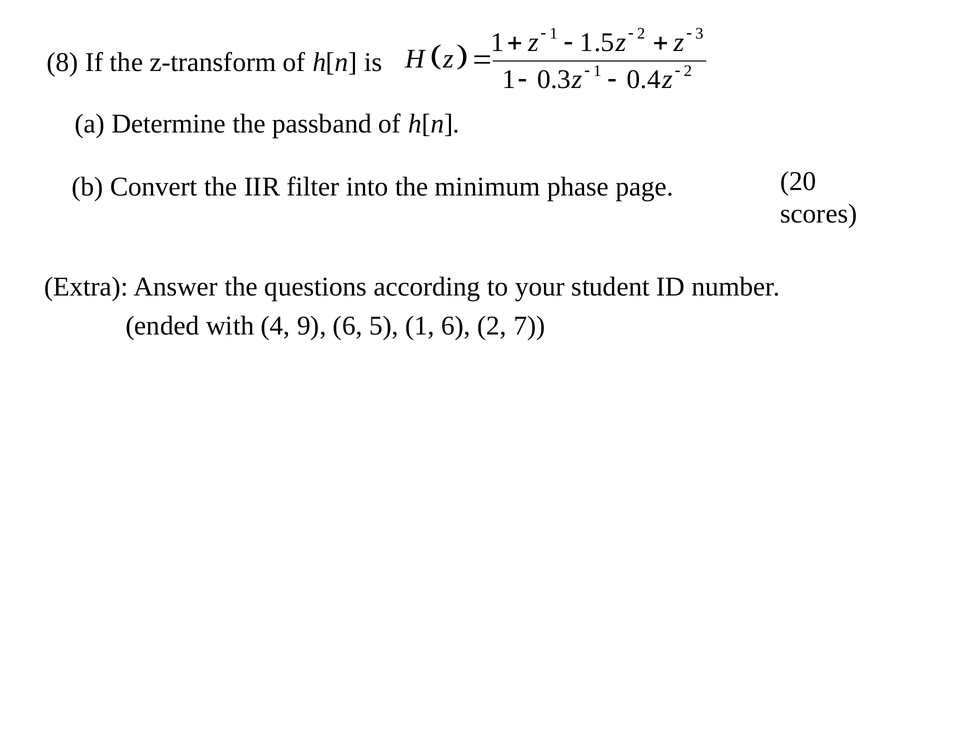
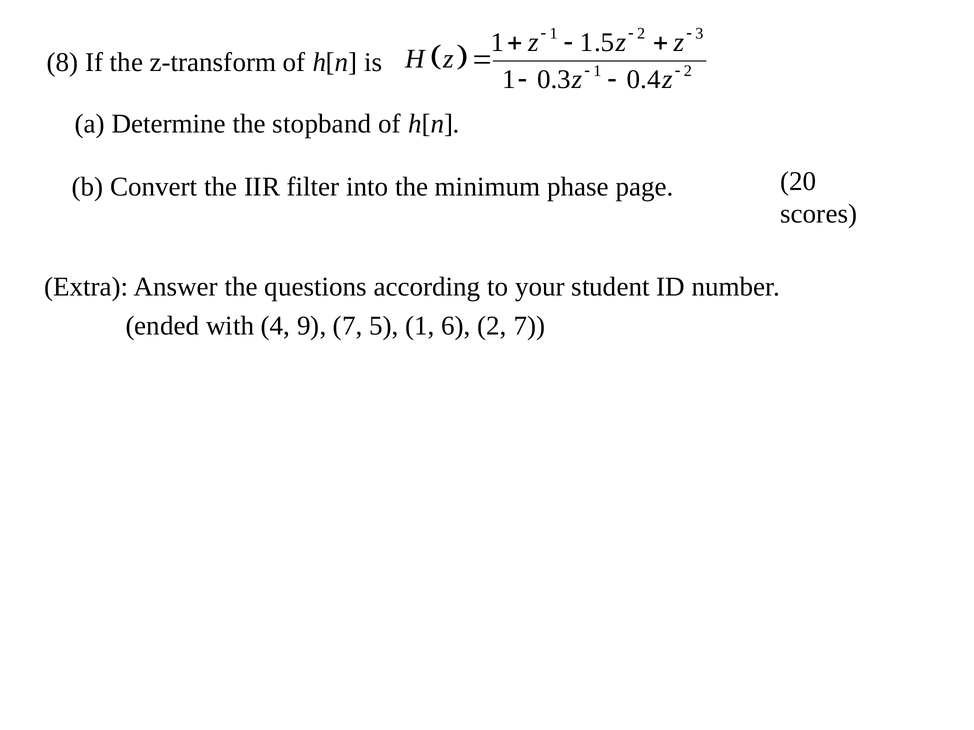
passband: passband -> stopband (322, 124)
9 6: 6 -> 7 (348, 326)
